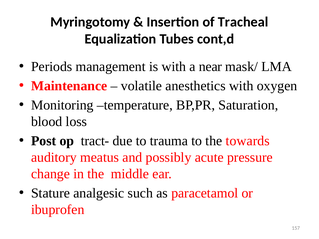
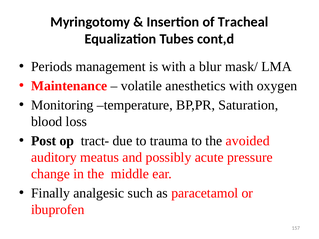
near: near -> blur (210, 67)
towards: towards -> avoided (248, 141)
Stature: Stature -> Finally (51, 193)
